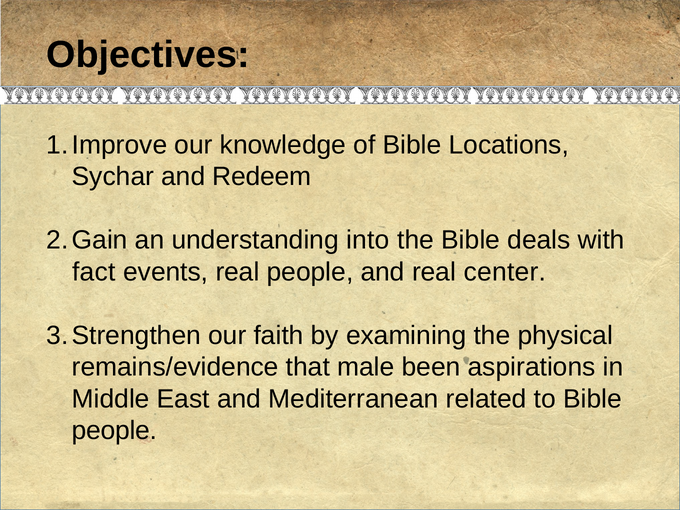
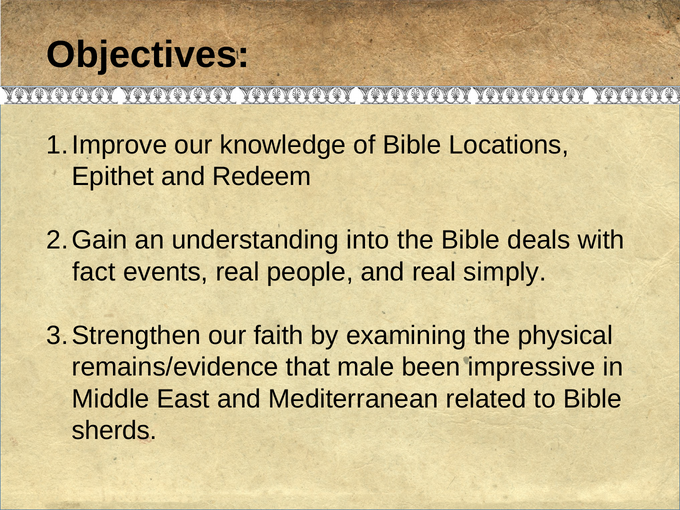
Sychar: Sychar -> Epithet (113, 177)
center: center -> simply (505, 272)
aspirations: aspirations -> impressive (532, 367)
people: people -> sherds (115, 431)
